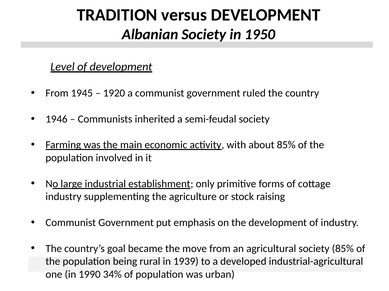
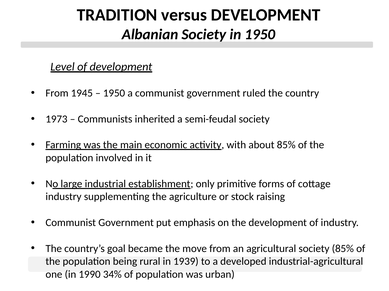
1920: 1920 -> 1950 (114, 93)
1946: 1946 -> 1973 (57, 119)
